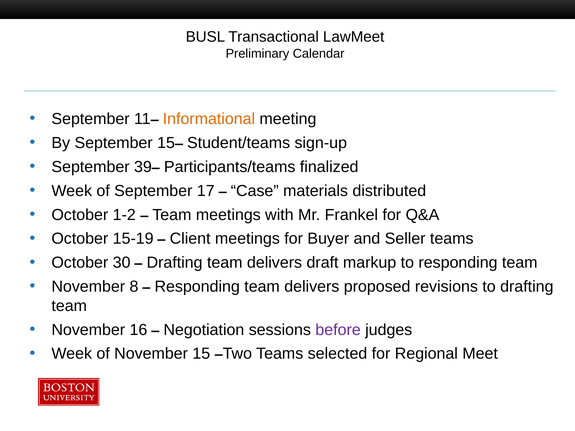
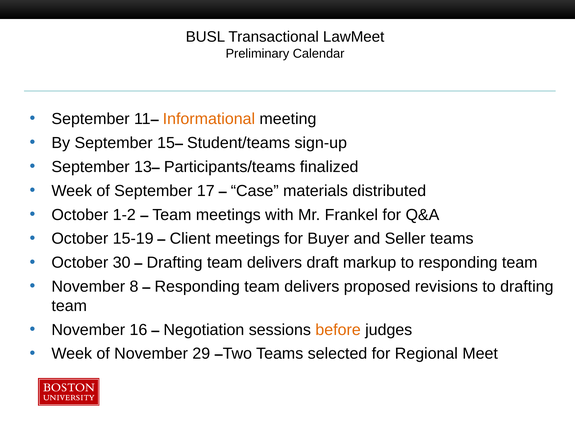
39: 39 -> 13 (143, 167)
before colour: purple -> orange (338, 330)
November 15: 15 -> 29 (201, 354)
